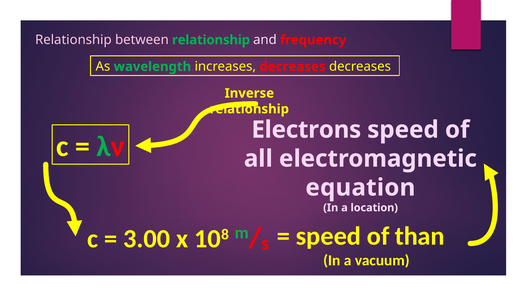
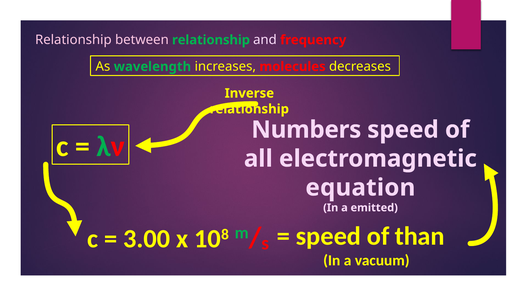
increases decreases: decreases -> molecules (293, 67)
Electrons: Electrons -> Numbers (306, 130)
location: location -> emitted (374, 208)
